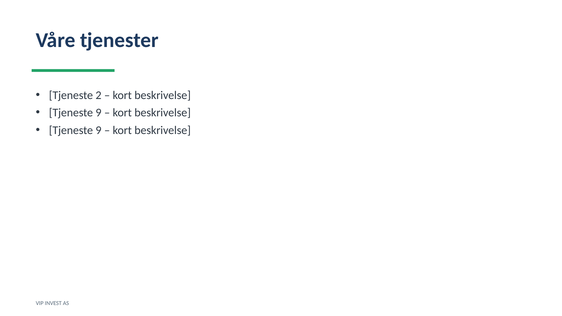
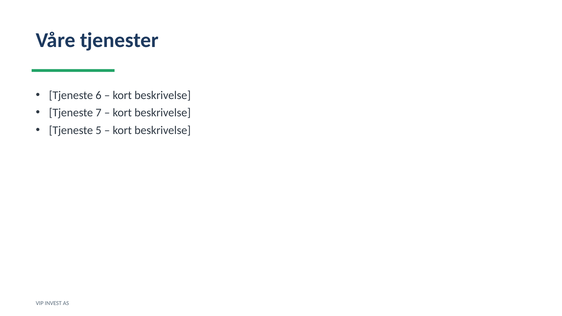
2: 2 -> 6 (99, 95)
9: 9 -> 7 (99, 113)
9: 9 -> 5 (99, 130)
